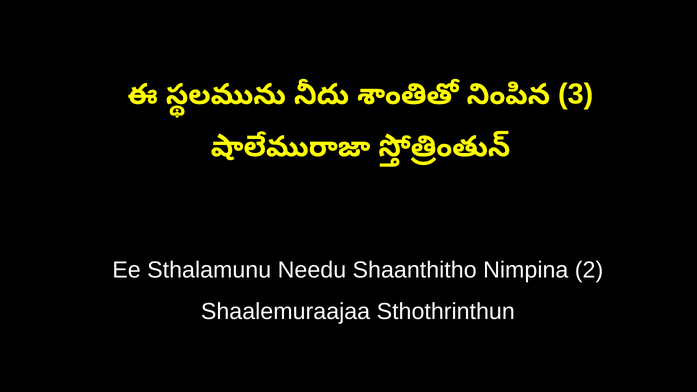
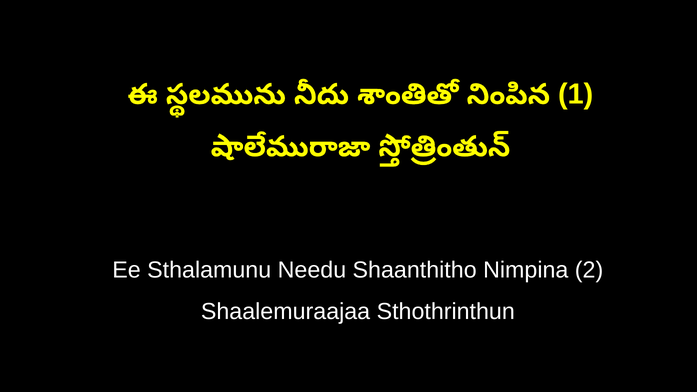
3: 3 -> 1 (576, 94)
